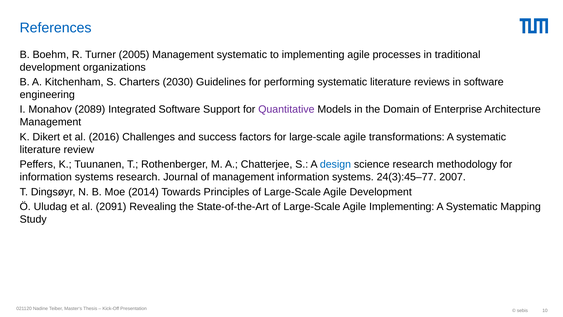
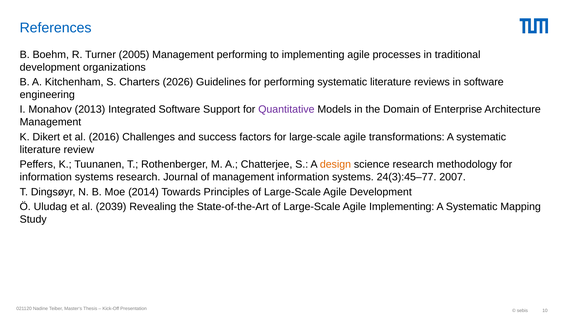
Management systematic: systematic -> performing (242, 54)
2030: 2030 -> 2026 (178, 82)
2089: 2089 -> 2013 (90, 109)
design colour: blue -> orange (335, 164)
2091: 2091 -> 2039 (111, 206)
